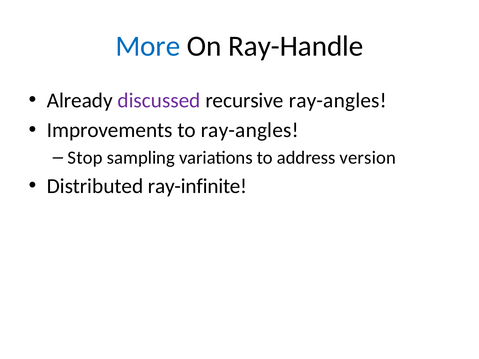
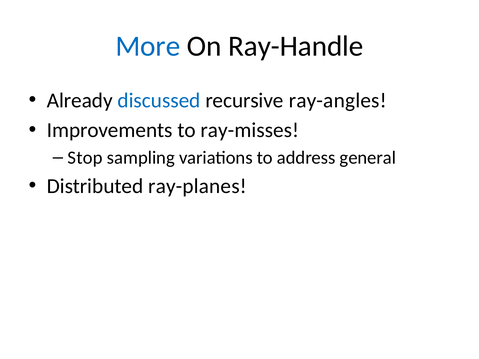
discussed colour: purple -> blue (159, 100)
to ray-angles: ray-angles -> ray-misses (250, 130)
version: version -> general (368, 158)
ray-infinite: ray-infinite -> ray-planes (197, 186)
